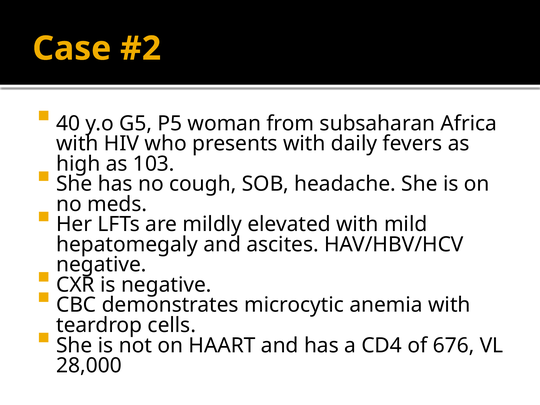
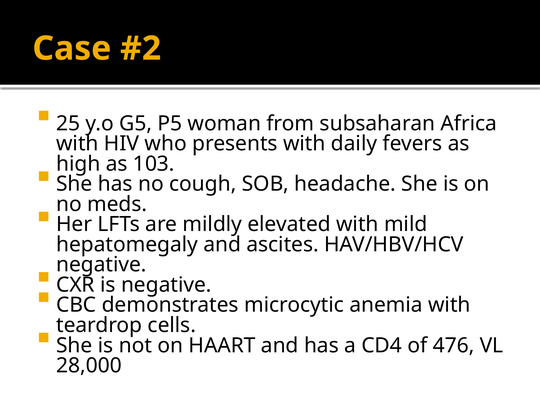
40: 40 -> 25 (68, 123)
676: 676 -> 476 (454, 345)
